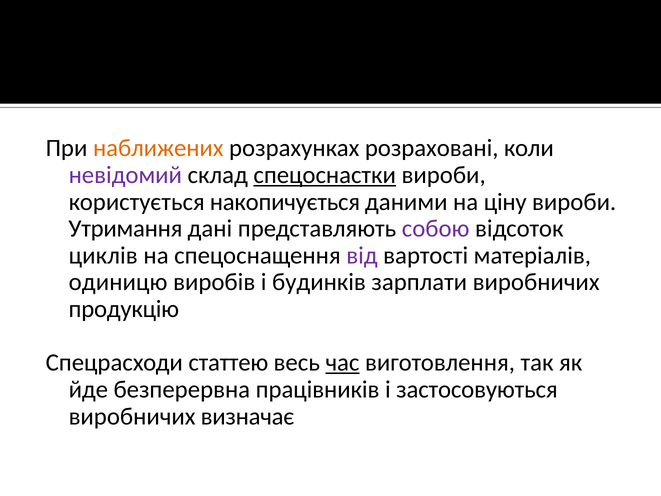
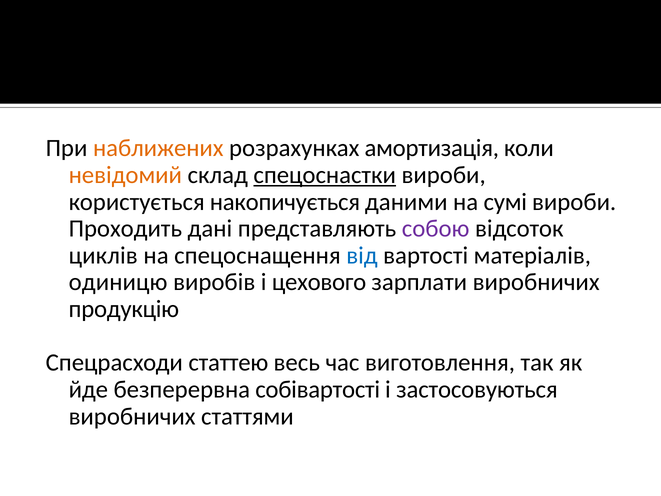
розраховані: розраховані -> амортизація (432, 148)
невідомий colour: purple -> orange (125, 175)
ціну: ціну -> сумі (505, 202)
Утримання: Утримання -> Проходить (125, 229)
від colour: purple -> blue (362, 255)
будинків: будинків -> цехового (319, 282)
час underline: present -> none (342, 363)
працівників: працівників -> собівартості (318, 389)
визначає: визначає -> статтями (247, 416)
